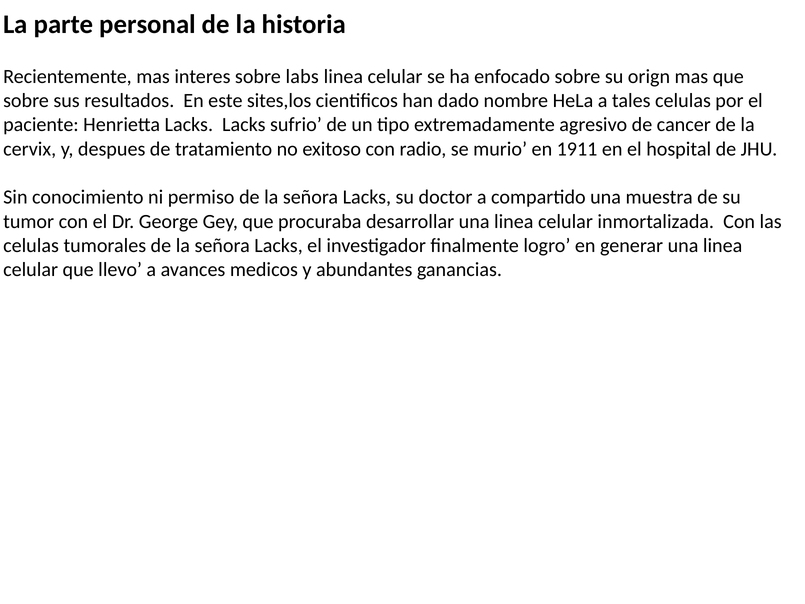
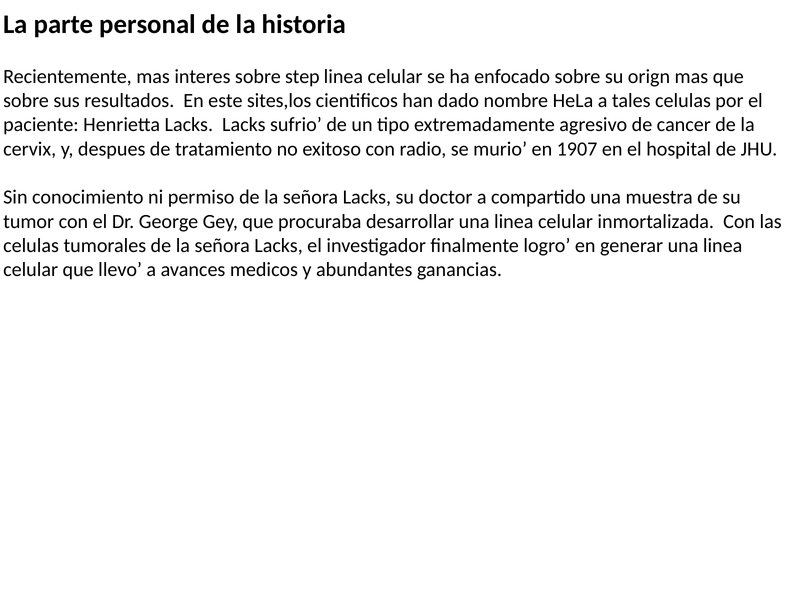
labs: labs -> step (302, 76)
1911: 1911 -> 1907 (577, 149)
